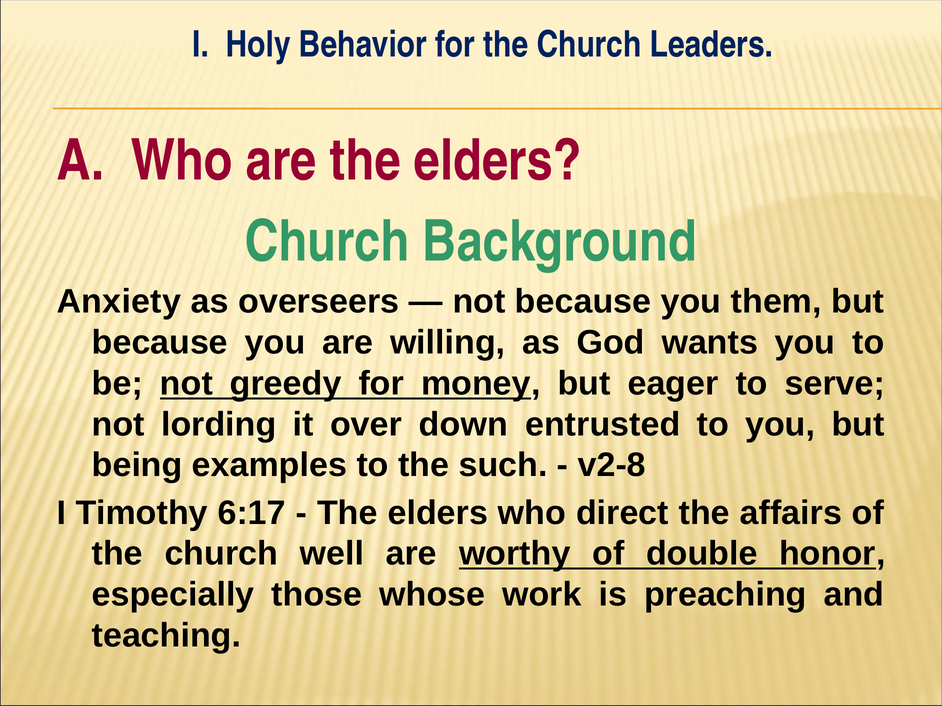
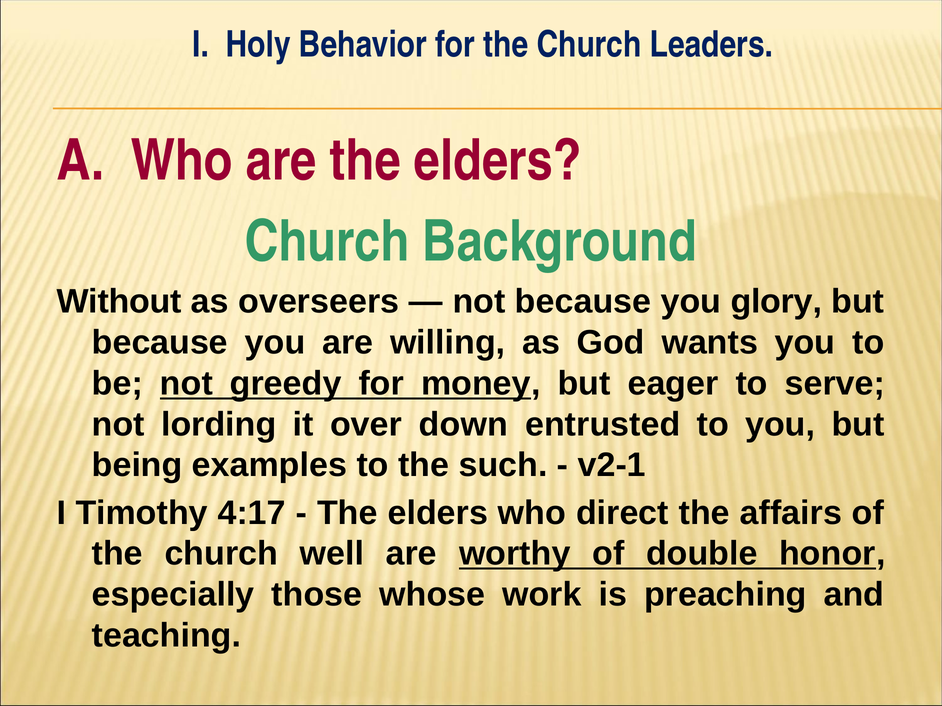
Anxiety: Anxiety -> Without (119, 302)
them: them -> glory (776, 302)
v2-8: v2-8 -> v2-1 (612, 466)
6:17: 6:17 -> 4:17 (252, 513)
